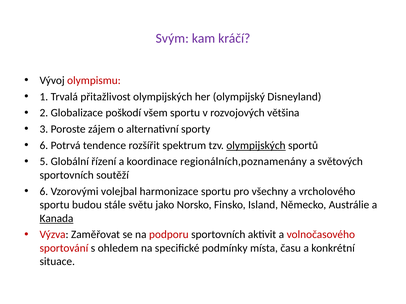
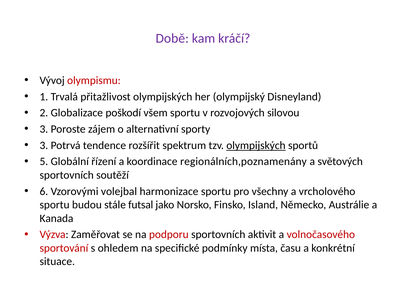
Svým: Svým -> Době (172, 39)
většina: většina -> silovou (283, 113)
6: 6 -> 3 (44, 146)
světu: světu -> futsal (141, 205)
Kanada underline: present -> none (56, 219)
